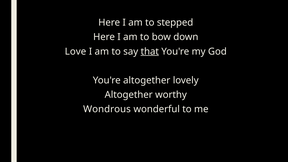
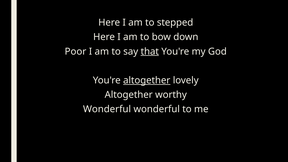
Love: Love -> Poor (76, 51)
altogether underline: none -> present (147, 80)
Wondrous: Wondrous -> Wonderful (107, 109)
